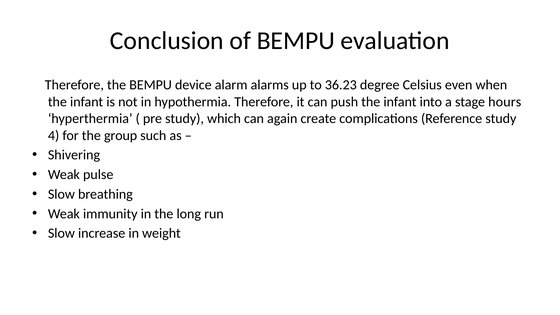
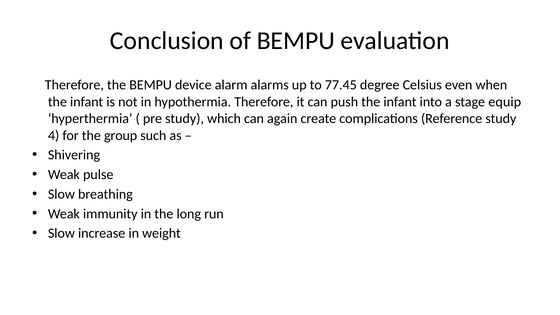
36.23: 36.23 -> 77.45 (341, 85)
hours: hours -> equip (505, 102)
